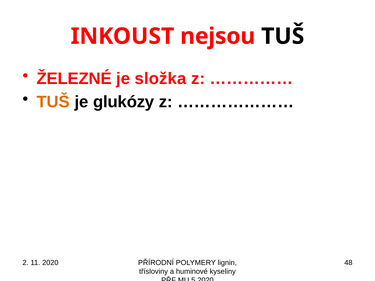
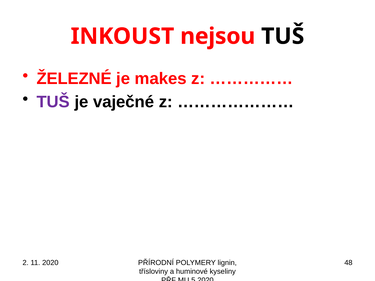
složka: složka -> makes (161, 79)
TUŠ colour: orange -> purple (53, 102)
glukózy: glukózy -> vaječné (124, 102)
